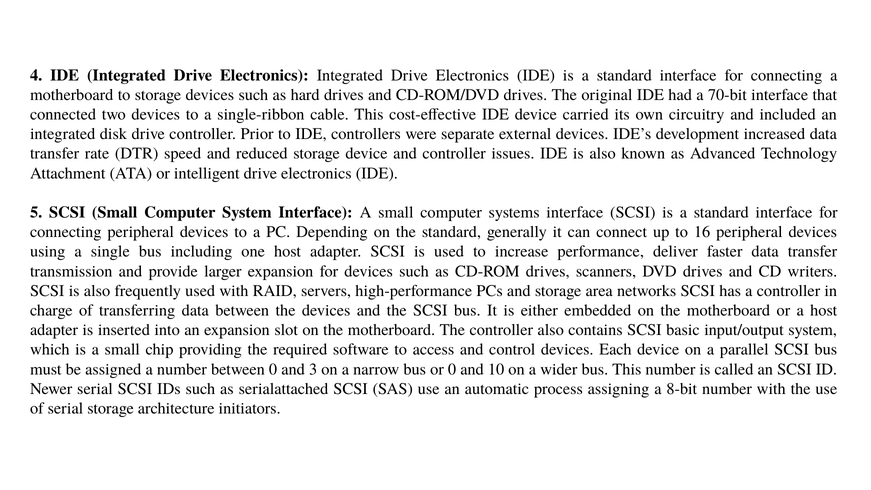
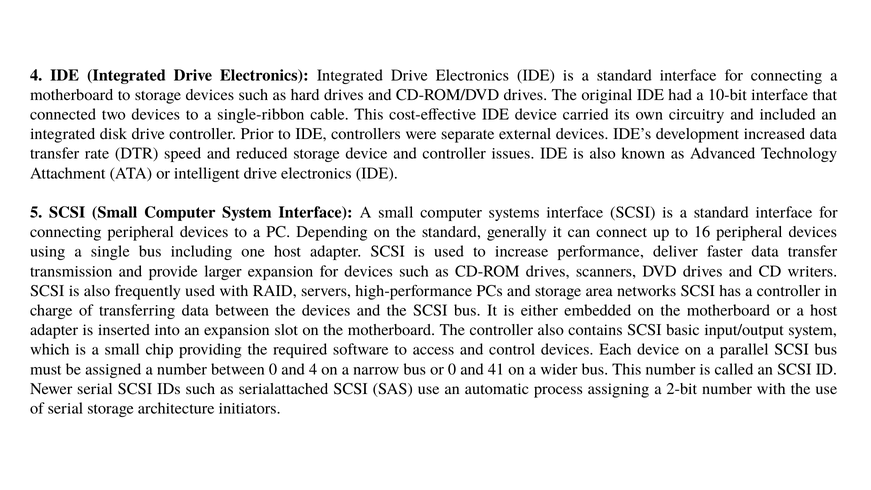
70-bit: 70-bit -> 10-bit (727, 95)
and 3: 3 -> 4 (313, 369)
10: 10 -> 41 (496, 369)
8-bit: 8-bit -> 2-bit (682, 389)
